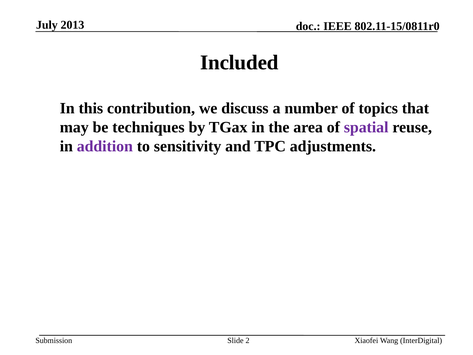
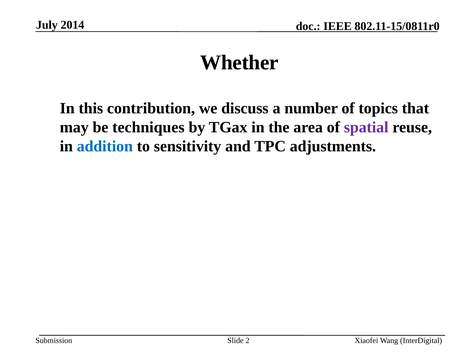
2013: 2013 -> 2014 (72, 25)
Included: Included -> Whether (239, 63)
addition colour: purple -> blue (105, 146)
